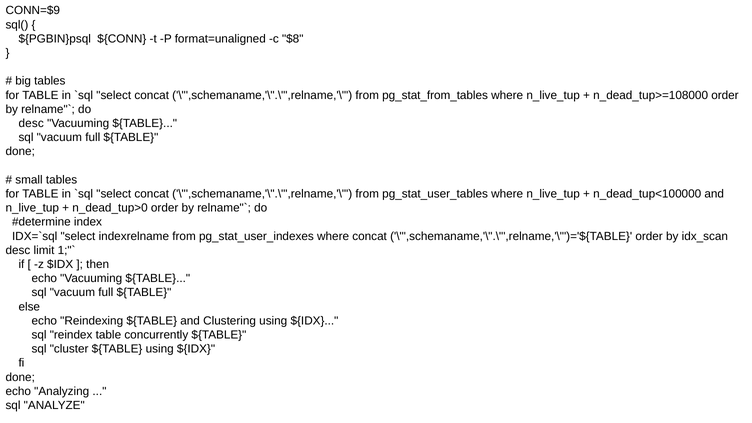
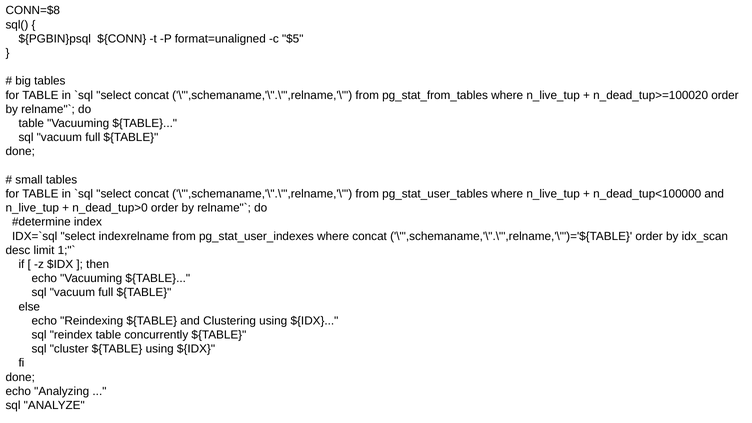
CONN=$9: CONN=$9 -> CONN=$8 (33, 11)
$8: $8 -> $5 (293, 39)
n_dead_tup>=108000: n_dead_tup>=108000 -> n_dead_tup>=100020 (651, 95)
desc: desc -> table (31, 123)
